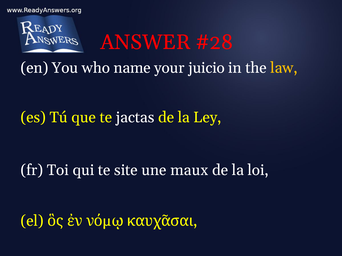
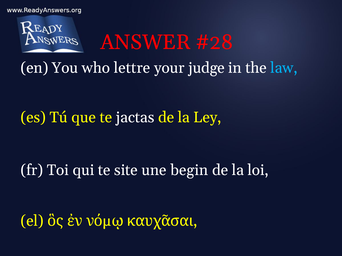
name: name -> lettre (132, 68)
juicio: juicio -> judge (207, 68)
law colour: yellow -> light blue (284, 68)
maux: maux -> begin (189, 170)
